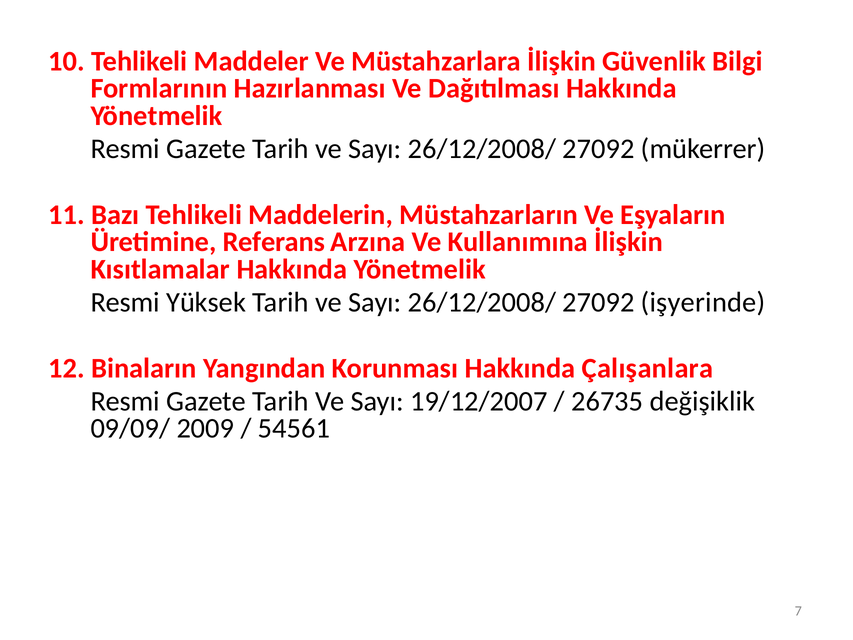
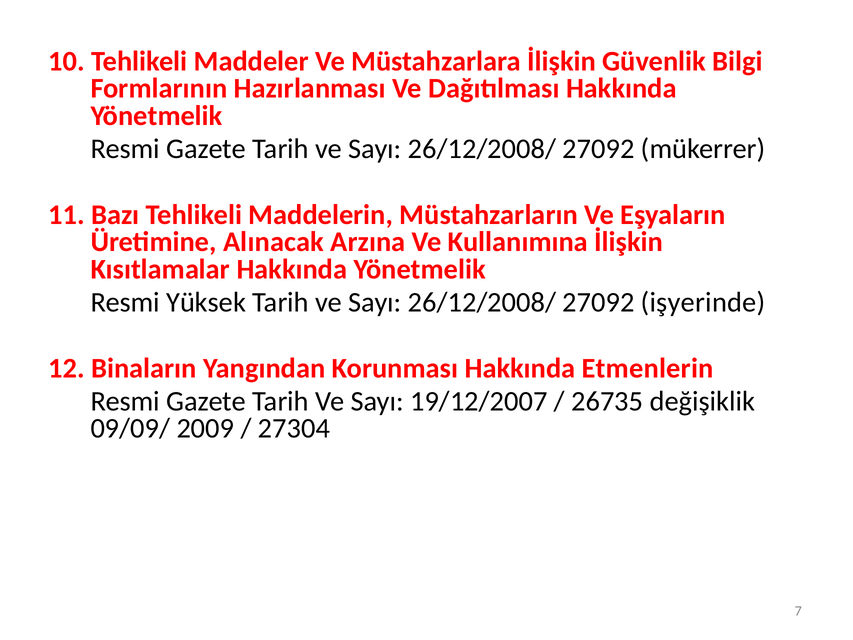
Referans: Referans -> Alınacak (274, 242)
Çalışanlara: Çalışanlara -> Etmenlerin (648, 368)
54561: 54561 -> 27304 (294, 428)
